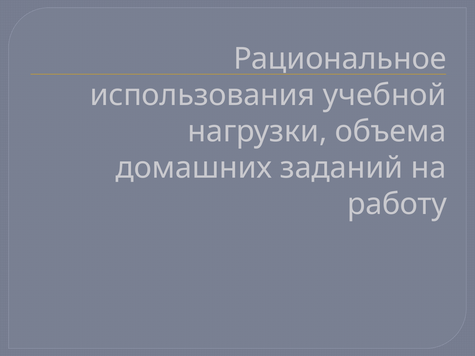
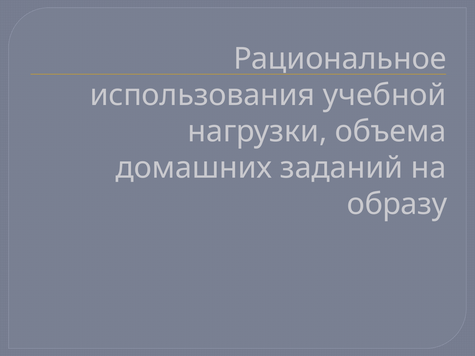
работу: работу -> образу (397, 204)
